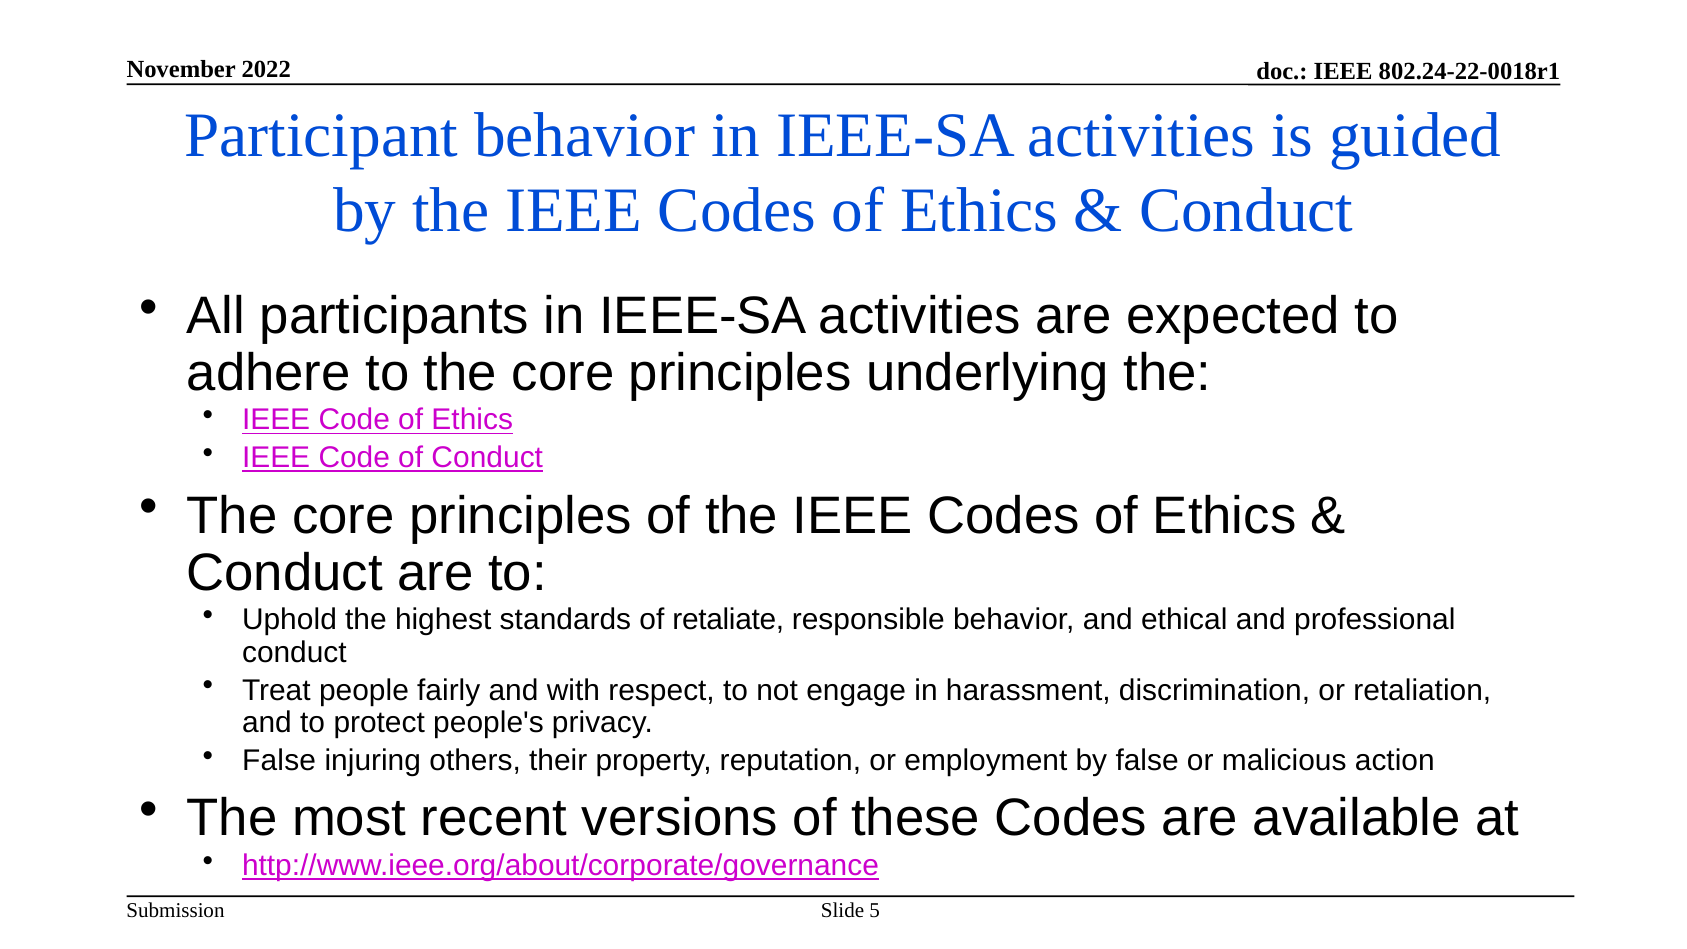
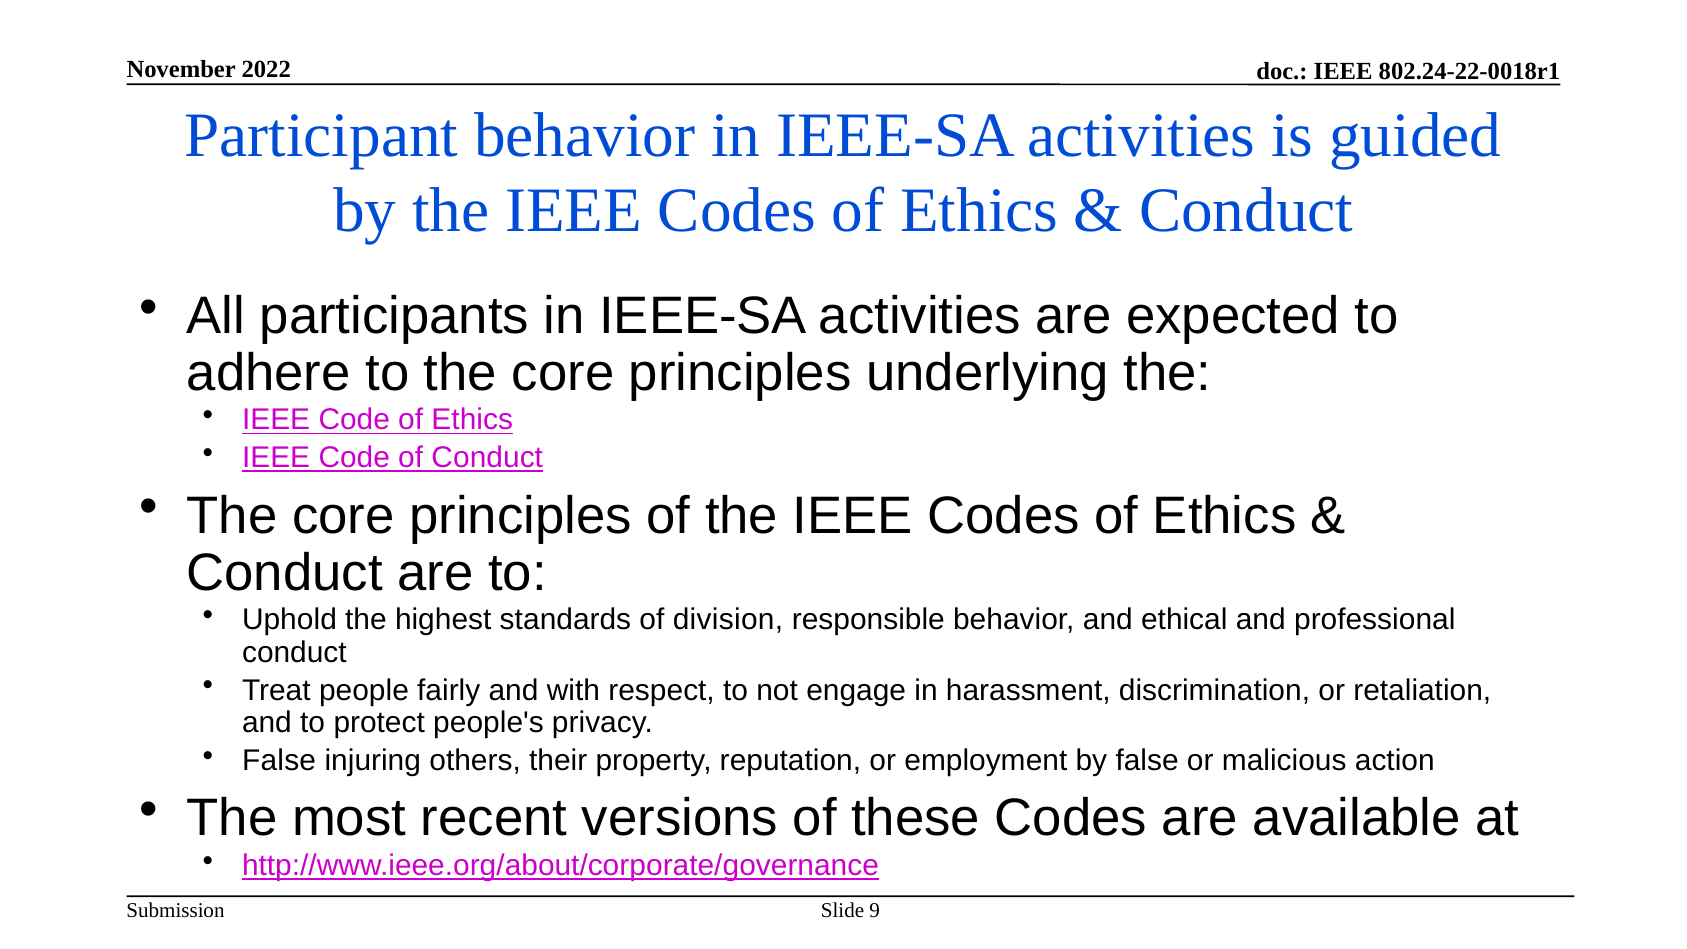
retaliate: retaliate -> division (728, 620)
5: 5 -> 9 (875, 910)
